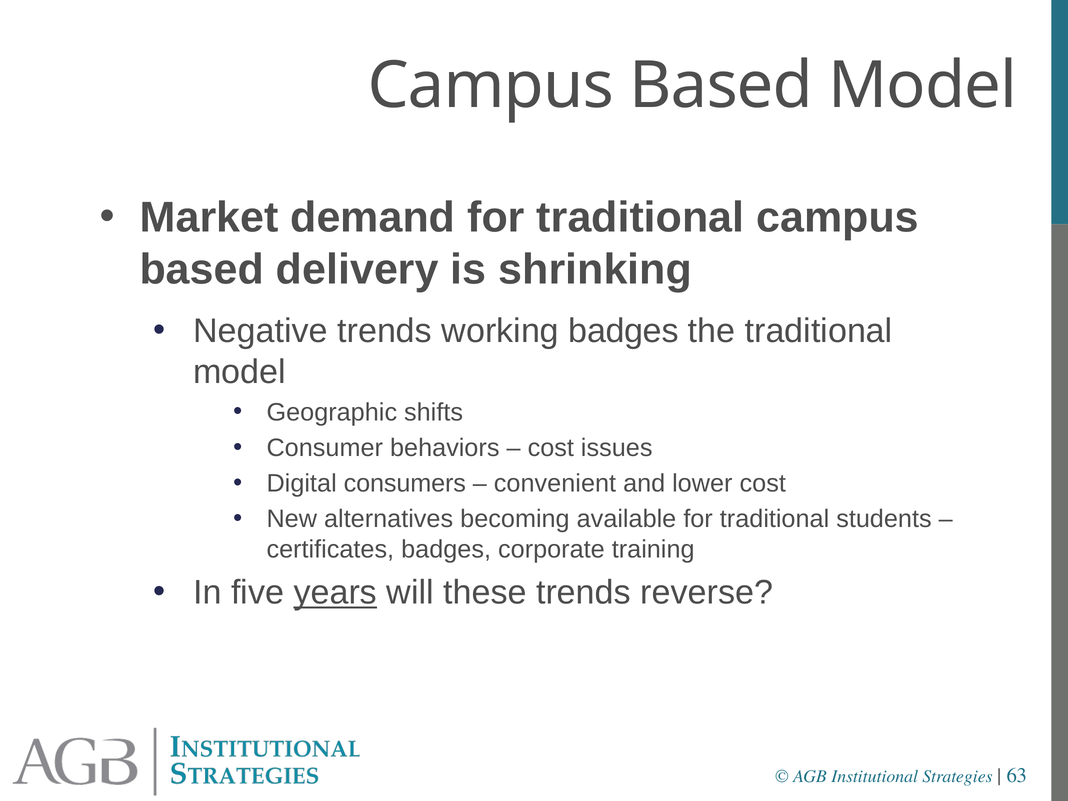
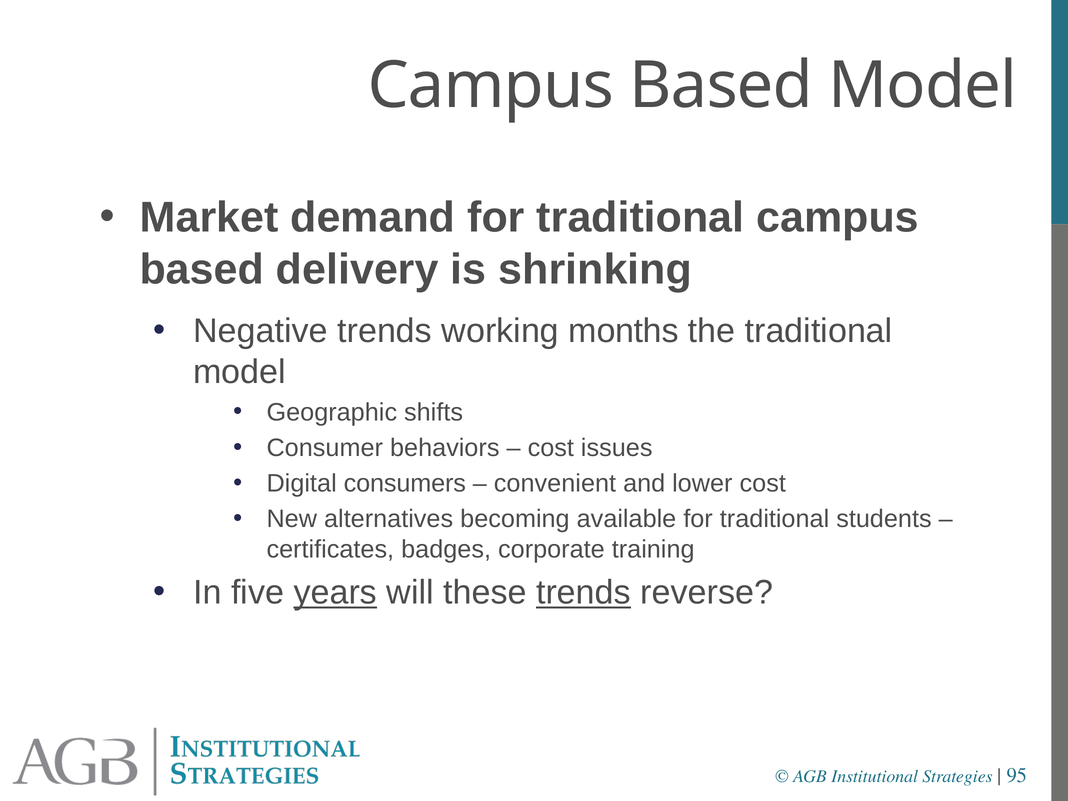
working badges: badges -> months (624, 331)
trends underline: none -> present (584, 593)
63: 63 -> 95 (1017, 775)
